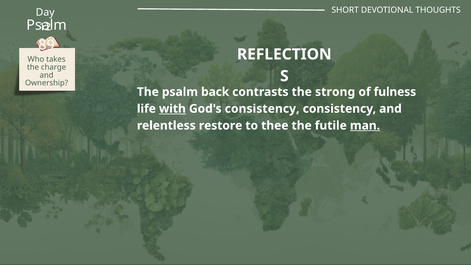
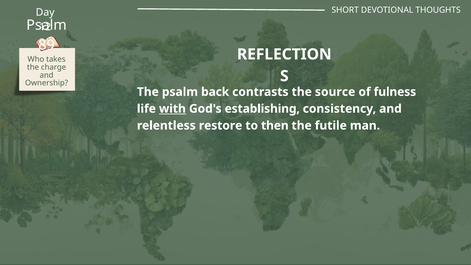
strong: strong -> source (335, 92)
God's consistency: consistency -> establishing (262, 109)
thee: thee -> then (275, 126)
man underline: present -> none (365, 126)
